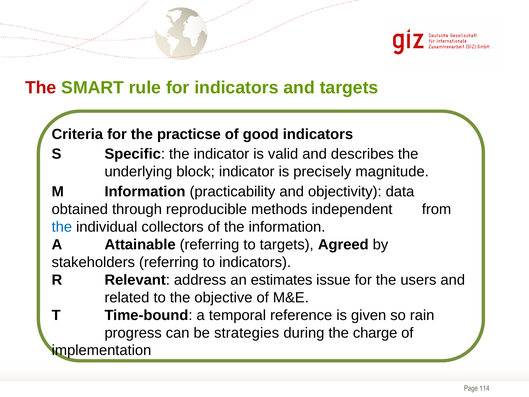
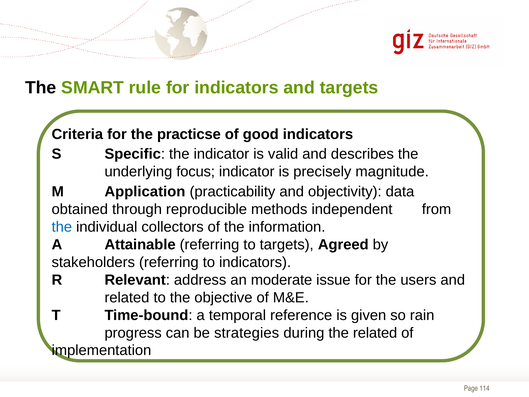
The colour: red -> black (41, 88)
block: block -> focus (196, 172)
M Information: Information -> Application (145, 191)
estimates: estimates -> moderate (282, 280)
the charge: charge -> related (375, 333)
